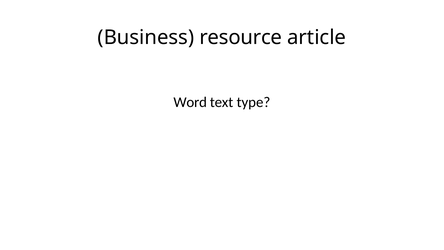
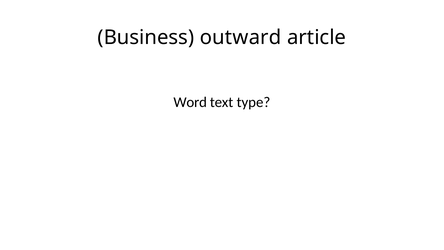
resource: resource -> outward (241, 37)
